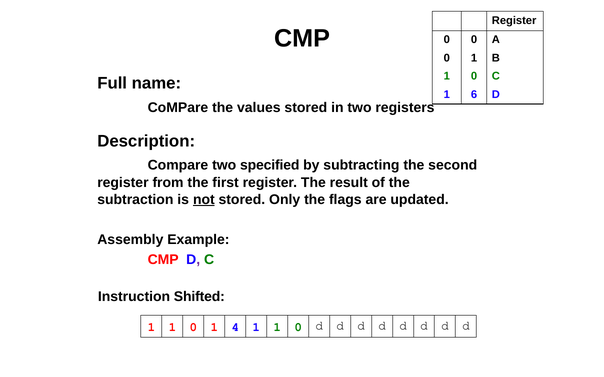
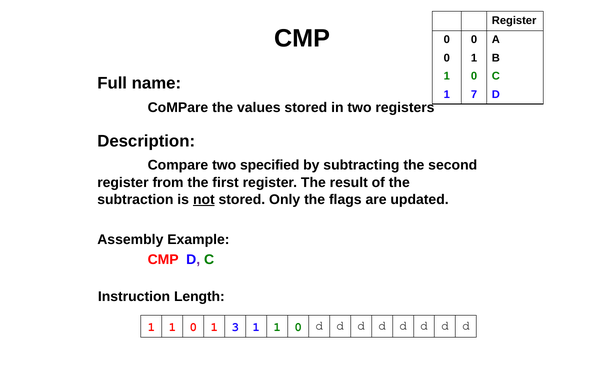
6: 6 -> 7 (474, 95)
Shifted: Shifted -> Length (199, 297)
4: 4 -> 3 (235, 328)
